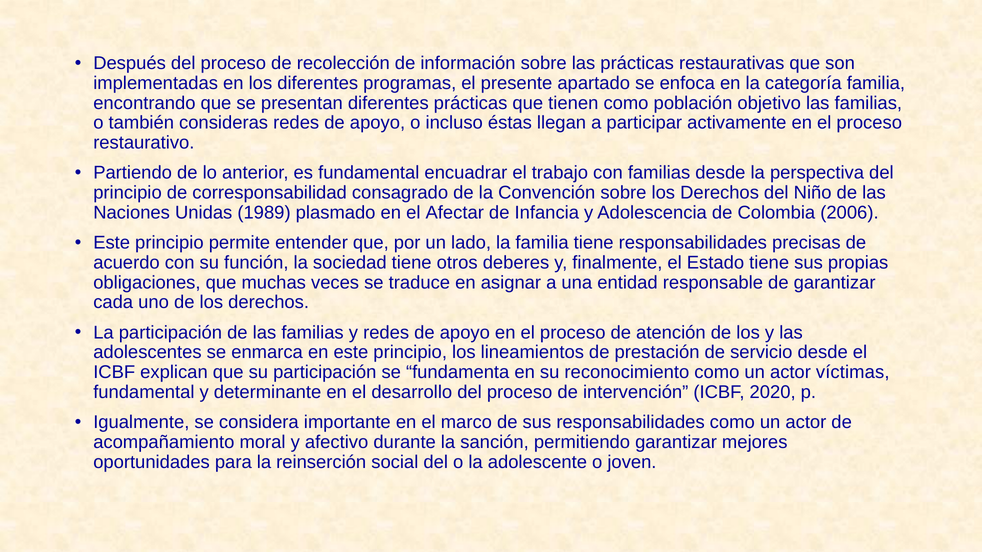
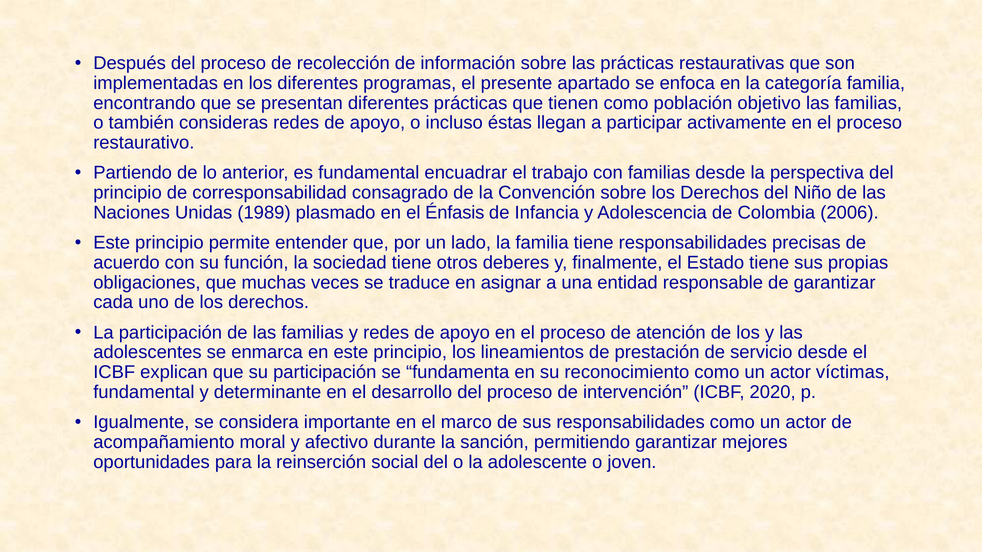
Afectar: Afectar -> Énfasis (455, 213)
